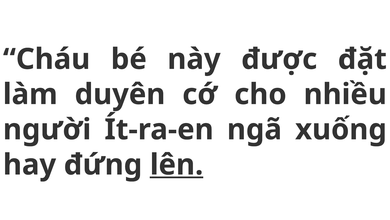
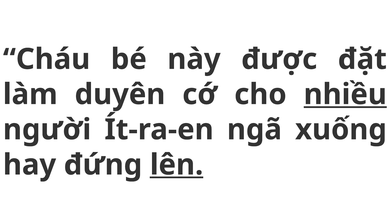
nhiều underline: none -> present (345, 94)
